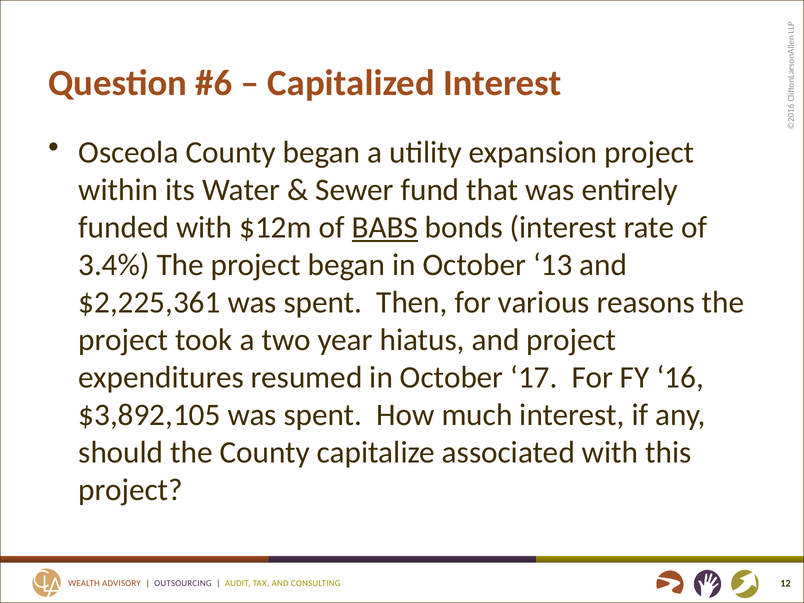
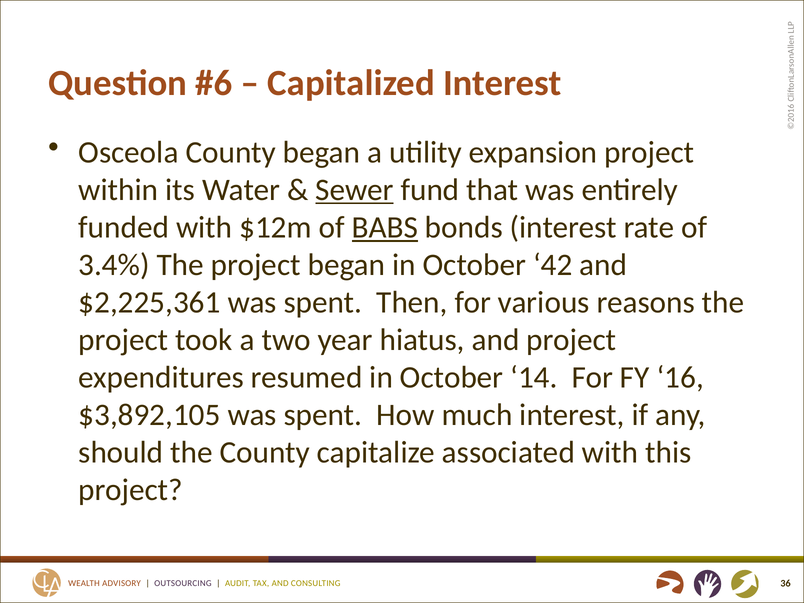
Sewer underline: none -> present (355, 190)
13: 13 -> 42 (553, 265)
17: 17 -> 14 (534, 378)
12: 12 -> 36 (786, 584)
